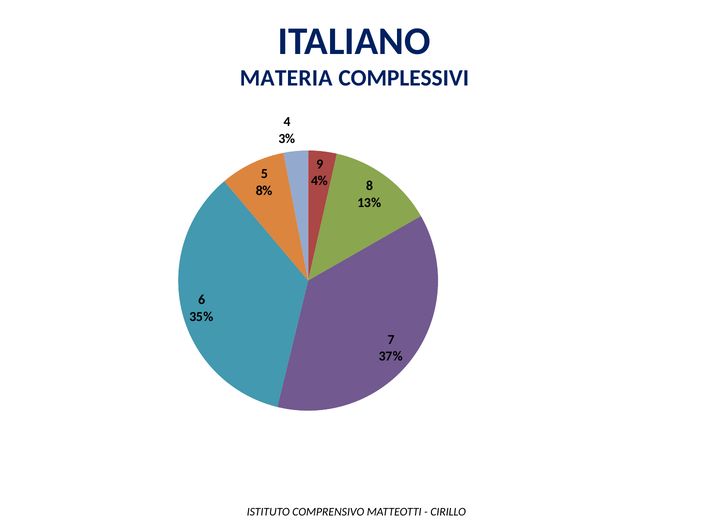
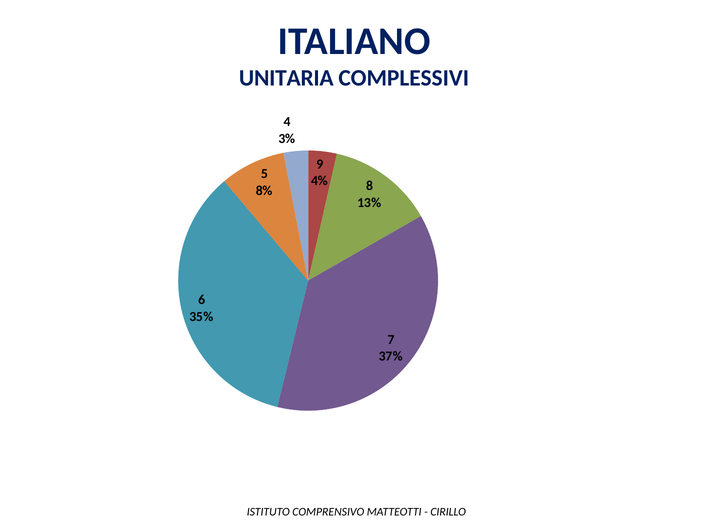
MATERIA: MATERIA -> UNITARIA (286, 78)
